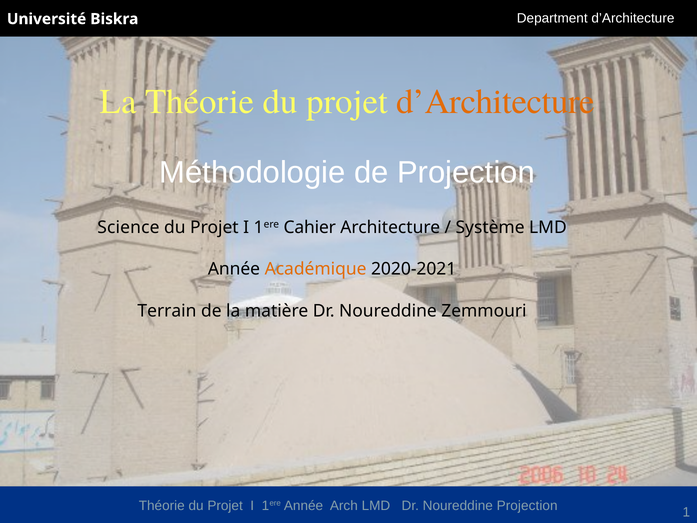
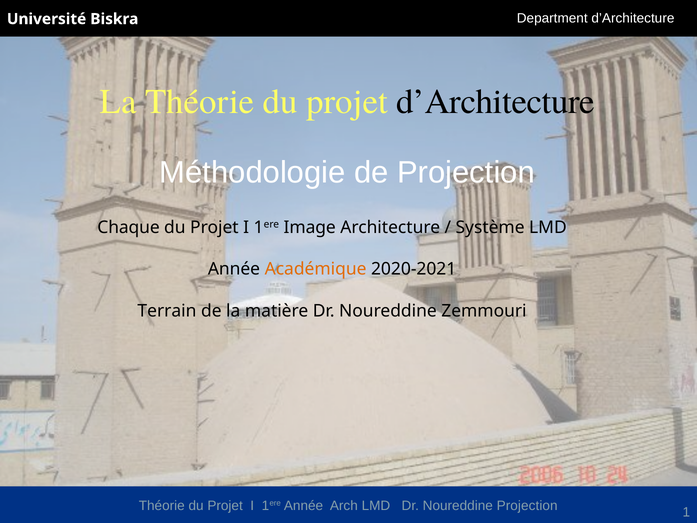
d’Architecture colour: orange -> black (496, 102)
Science: Science -> Chaque (129, 227)
Cahier: Cahier -> Image (310, 227)
